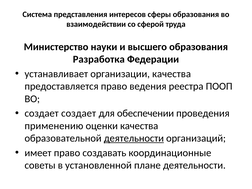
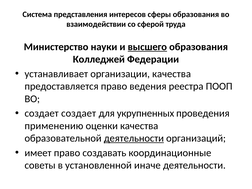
высшего underline: none -> present (147, 47)
Разработка: Разработка -> Колледжей (99, 59)
обеспечении: обеспечении -> укрупненных (146, 113)
плане: плане -> иначе (147, 165)
